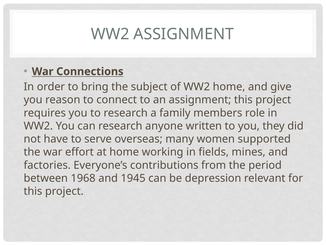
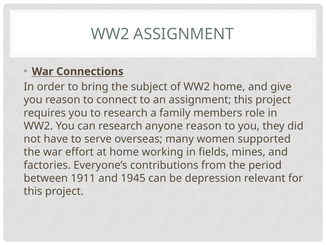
anyone written: written -> reason (204, 126)
1968: 1968 -> 1911 (83, 178)
